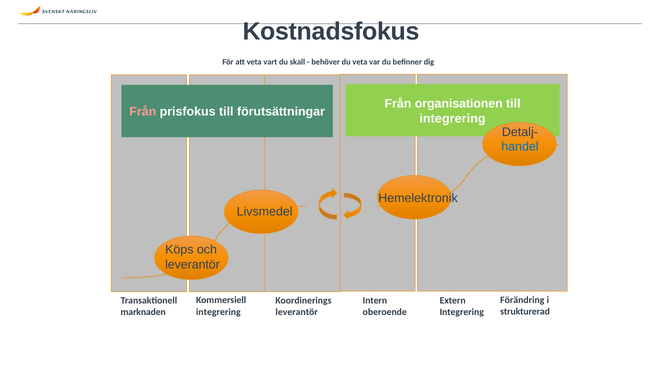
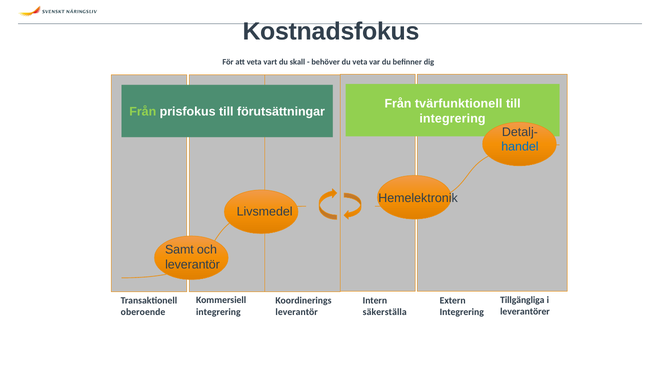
organisationen: organisationen -> tvärfunktionell (459, 104)
Från colour: pink -> light green (143, 112)
Köps: Köps -> Samt (179, 250)
Förändring: Förändring -> Tillgängliga (522, 301)
strukturerad: strukturerad -> leverantörer (525, 312)
marknaden: marknaden -> oberoende (143, 313)
oberoende: oberoende -> säkerställa (385, 313)
